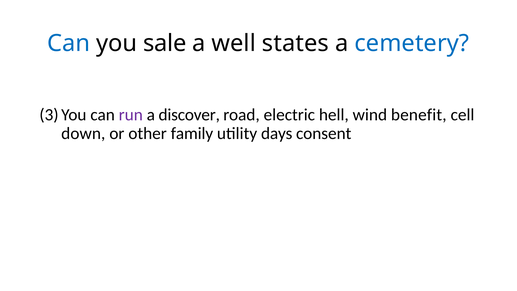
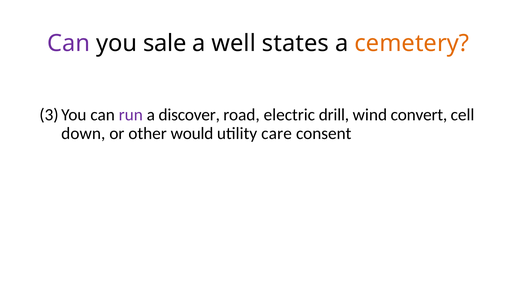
Can colour: blue -> purple (69, 43)
cemetery colour: blue -> orange (412, 43)
hell: hell -> drill (334, 115)
benefit: benefit -> convert (419, 115)
family: family -> would (192, 133)
days: days -> care (277, 133)
